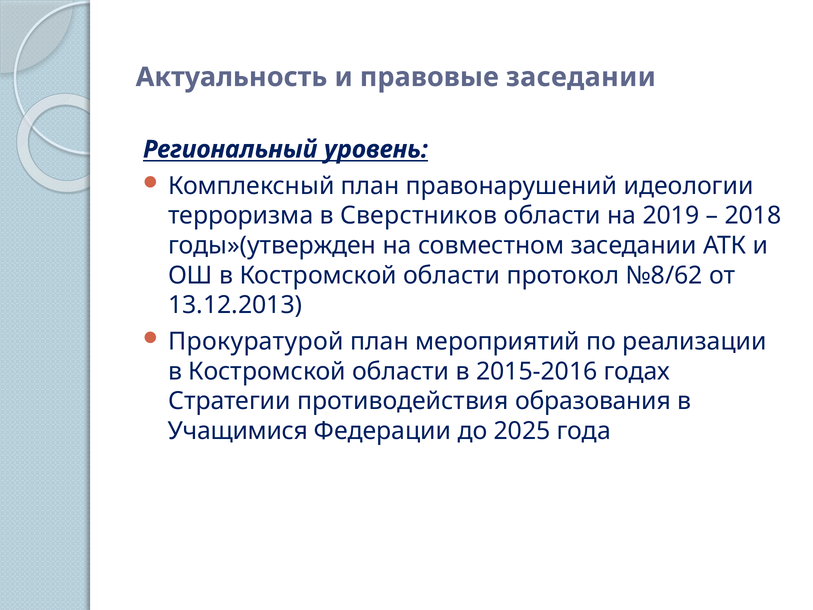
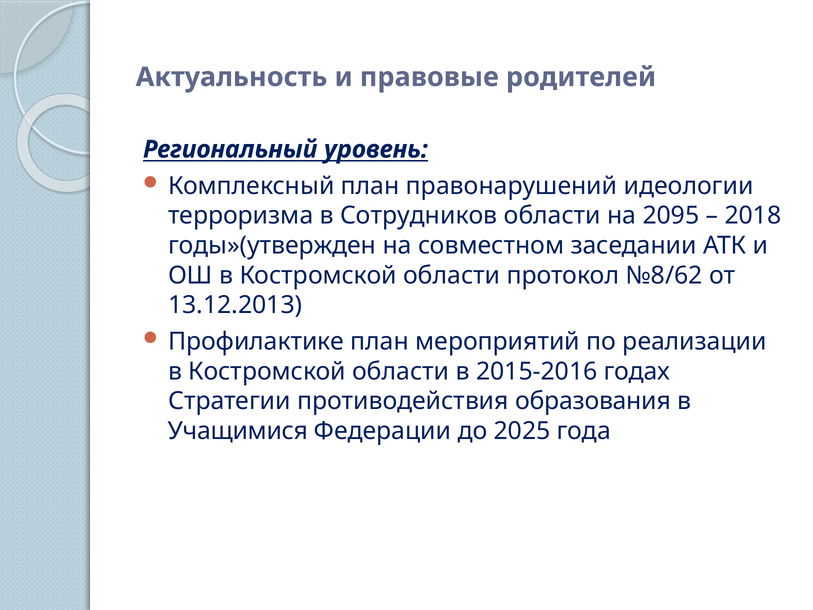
правовые заседании: заседании -> родителей (581, 77)
Сверстников: Сверстников -> Сотрудников (419, 216)
2019: 2019 -> 2095 (671, 216)
Прокуратурой: Прокуратурой -> Профилактике (256, 342)
